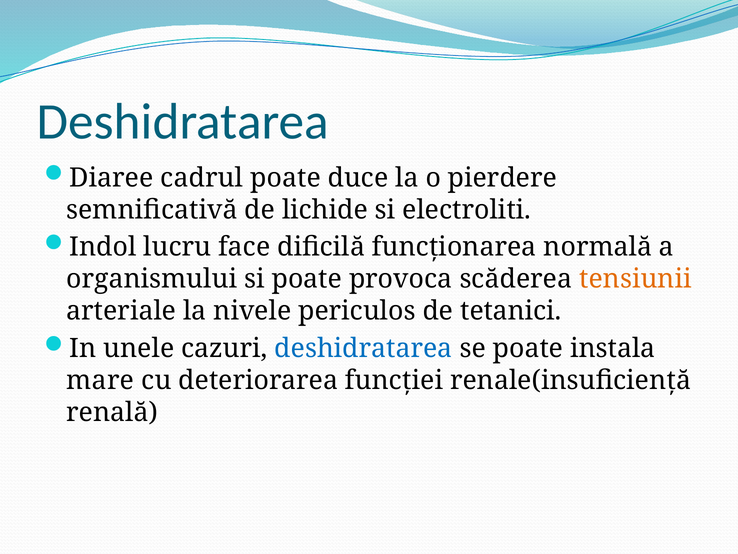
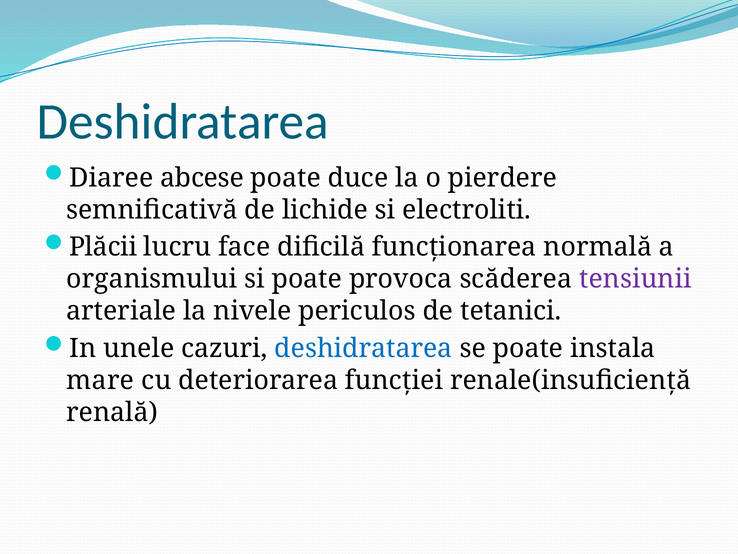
cadrul: cadrul -> abcese (202, 178)
Indol: Indol -> Plăcii (103, 247)
tensiunii colour: orange -> purple (635, 279)
